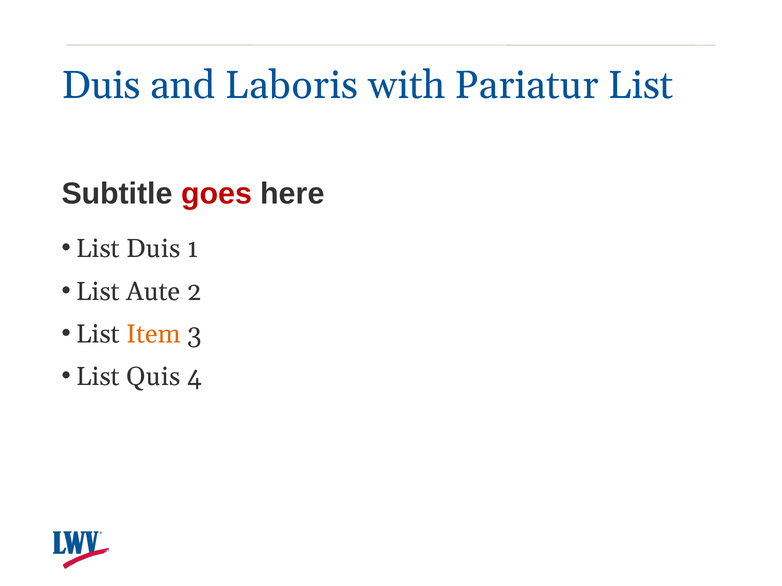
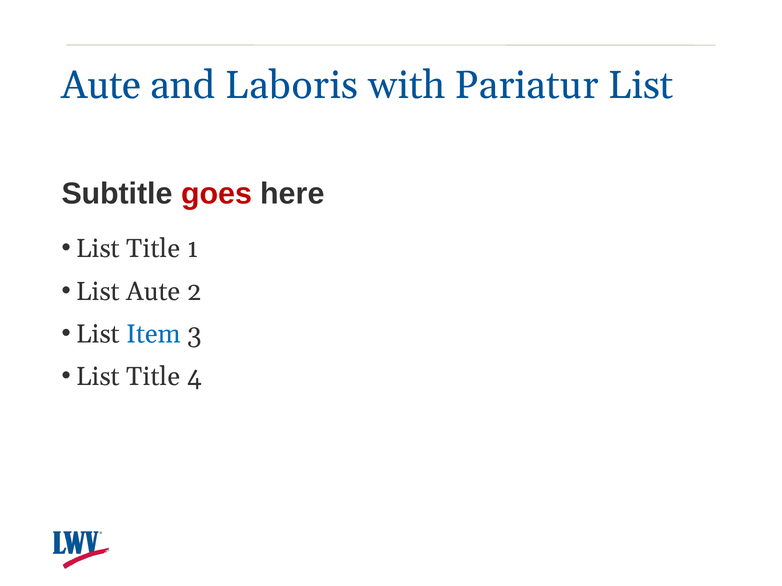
Duis: Duis -> Aute (101, 85)
Duis: Duis -> Title (153, 249)
Item colour: orange -> blue (153, 334)
Quis: Quis -> Title (153, 377)
